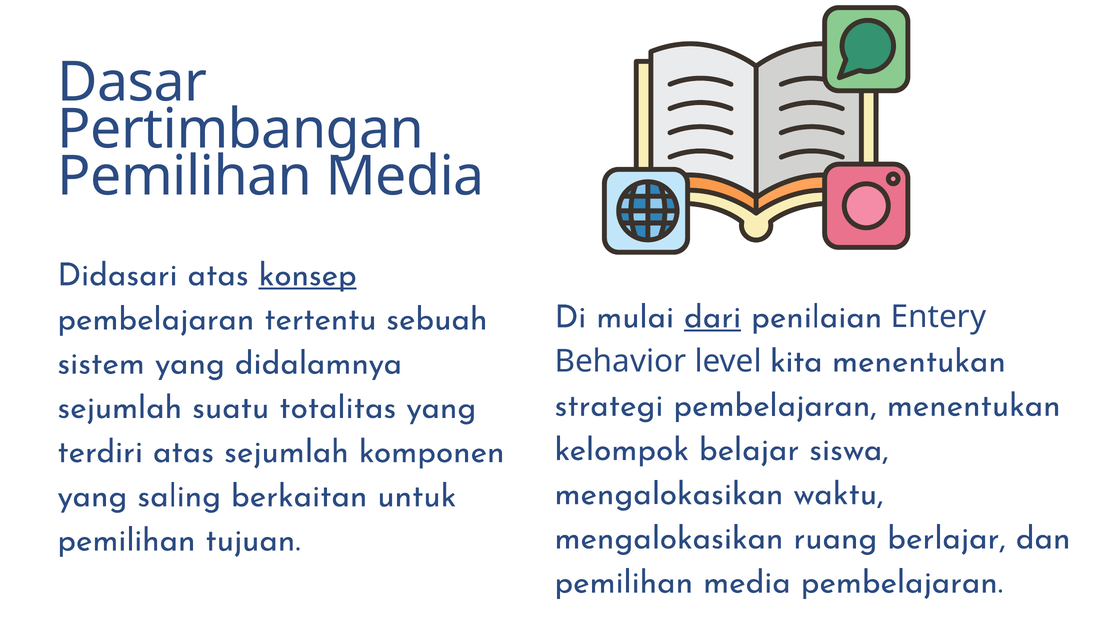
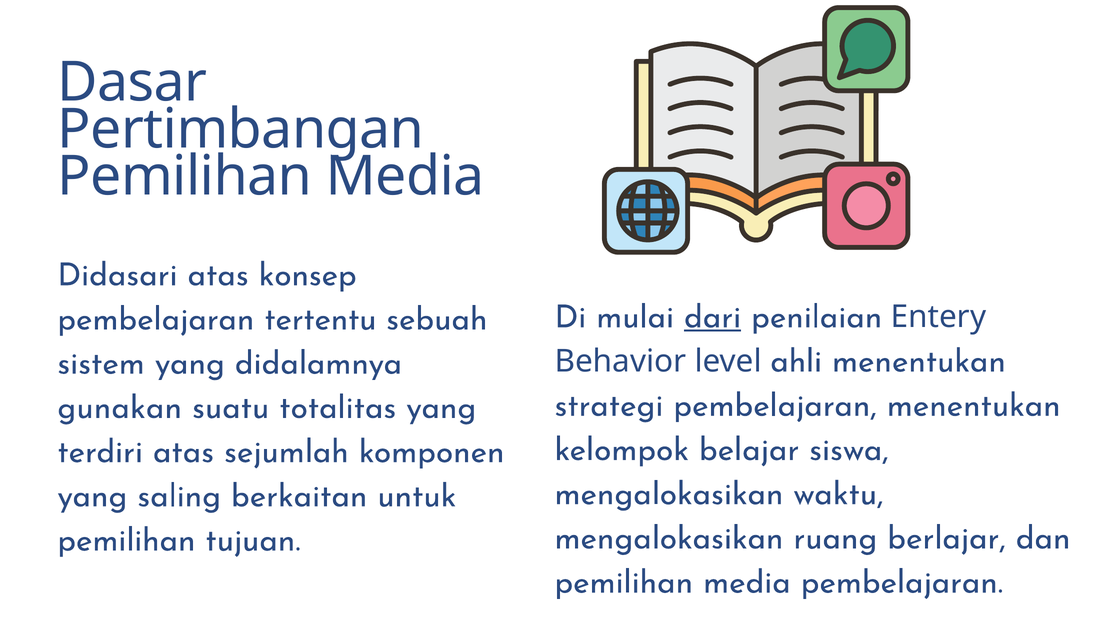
konsep underline: present -> none (308, 275)
kita: kita -> ahli (796, 361)
sejumlah: sejumlah -> gunakan (120, 407)
